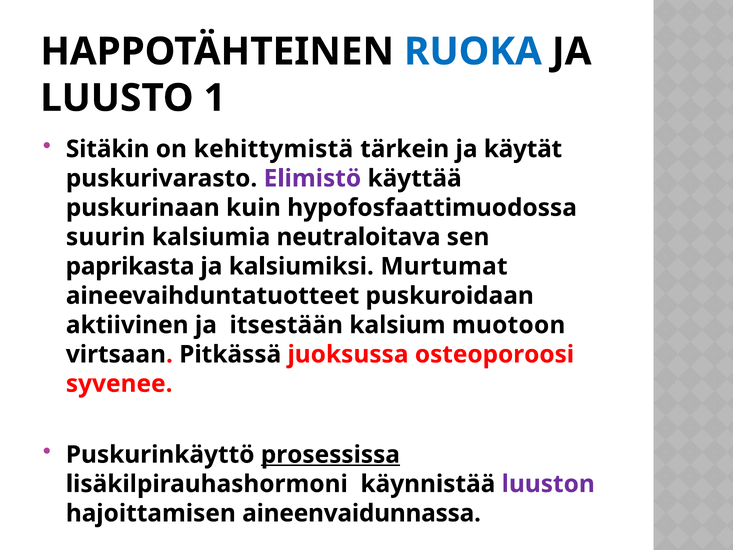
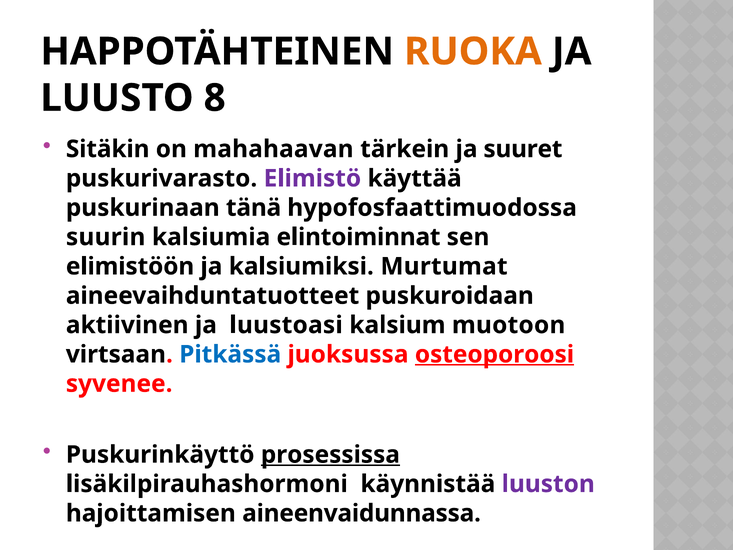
RUOKA colour: blue -> orange (473, 52)
1: 1 -> 8 (215, 98)
kehittymistä: kehittymistä -> mahahaavan (273, 149)
käytät: käytät -> suuret (523, 149)
kuin: kuin -> tänä (254, 208)
neutraloitava: neutraloitava -> elintoiminnat (359, 237)
paprikasta: paprikasta -> elimistöön (130, 266)
itsestään: itsestään -> luustoasi (286, 325)
Pitkässä colour: black -> blue (230, 354)
osteoporoosi underline: none -> present (494, 354)
